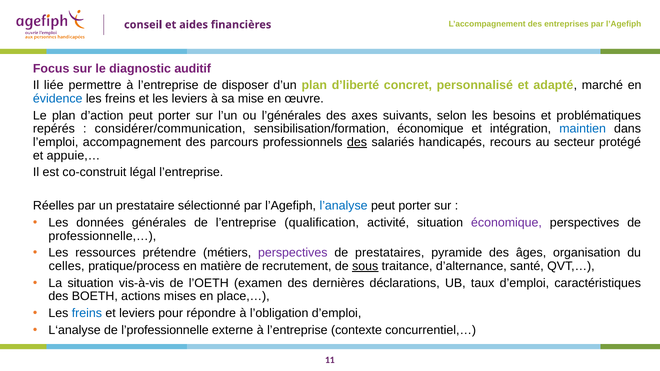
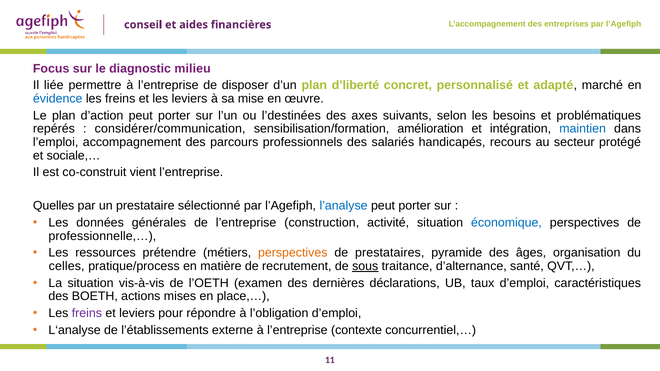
auditif: auditif -> milieu (193, 69)
l’générales: l’générales -> l’destinées (291, 116)
sensibilisation/formation économique: économique -> amélioration (430, 129)
des underline: present -> none (357, 142)
appuie,…: appuie,… -> sociale,… (74, 156)
légal: légal -> vient (143, 172)
Réelles: Réelles -> Quelles (54, 206)
qualification: qualification -> construction (322, 223)
économique colour: purple -> blue (506, 223)
perspectives colour: purple -> orange (293, 253)
freins colour: blue -> purple (87, 313)
l’professionnelle: l’professionnelle -> l’établissements (165, 330)
